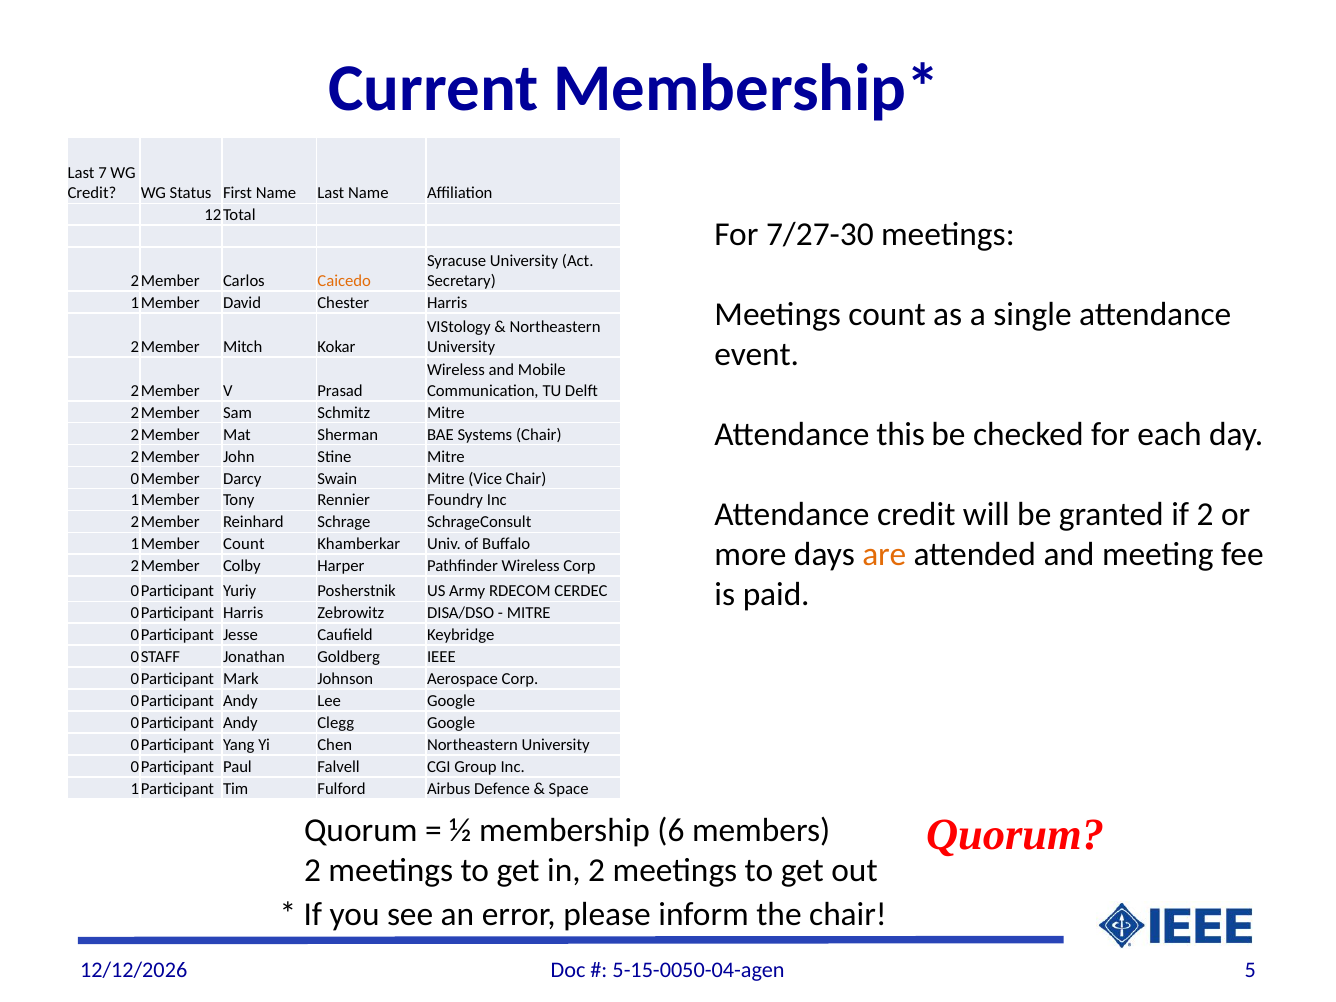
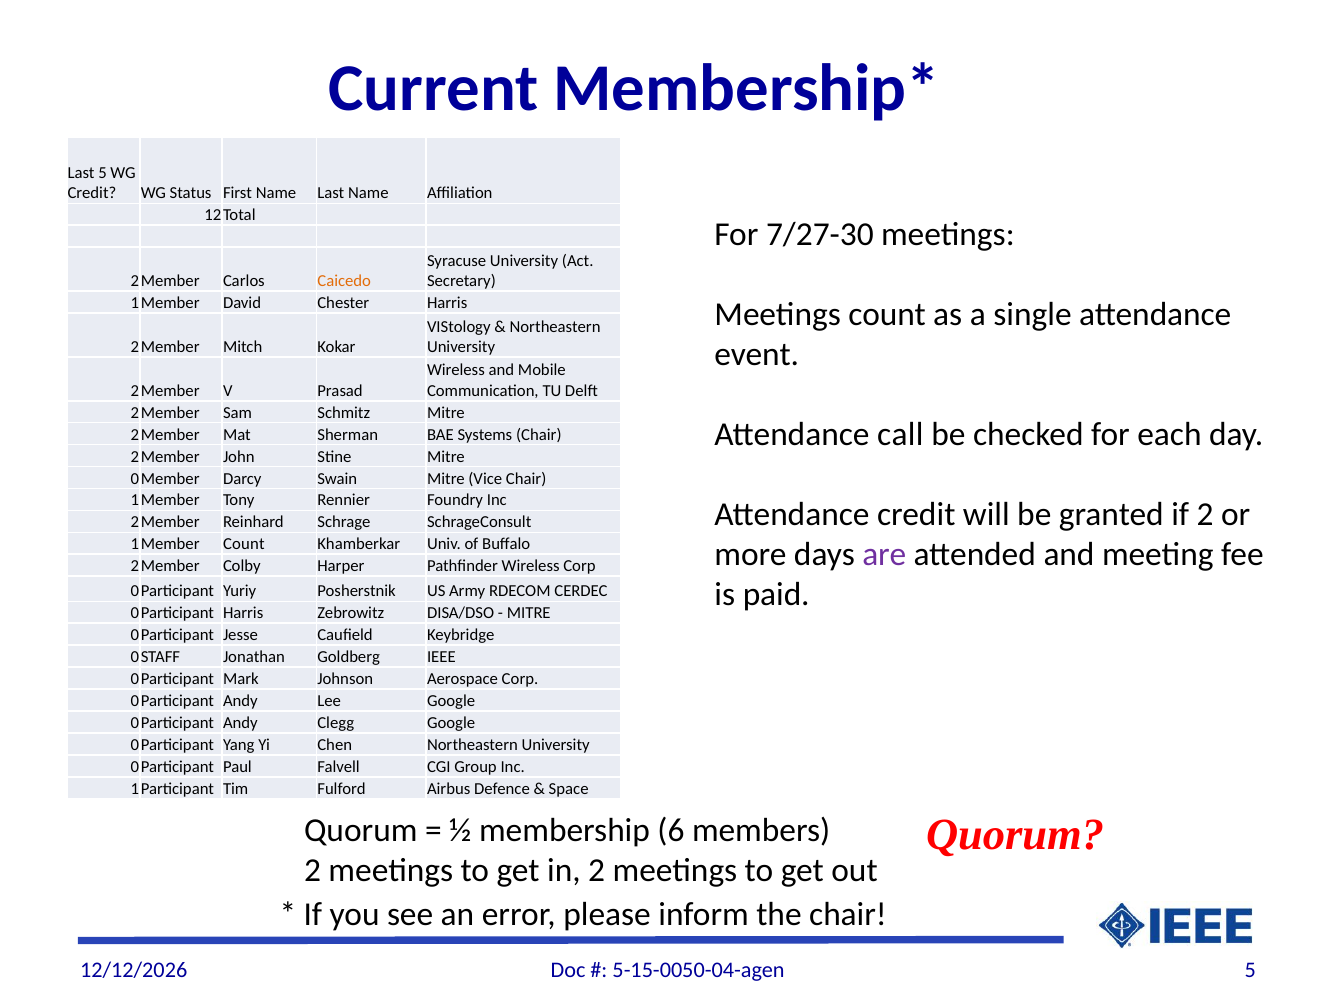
Last 7: 7 -> 5 (103, 173)
this: this -> call (900, 435)
are colour: orange -> purple (884, 555)
